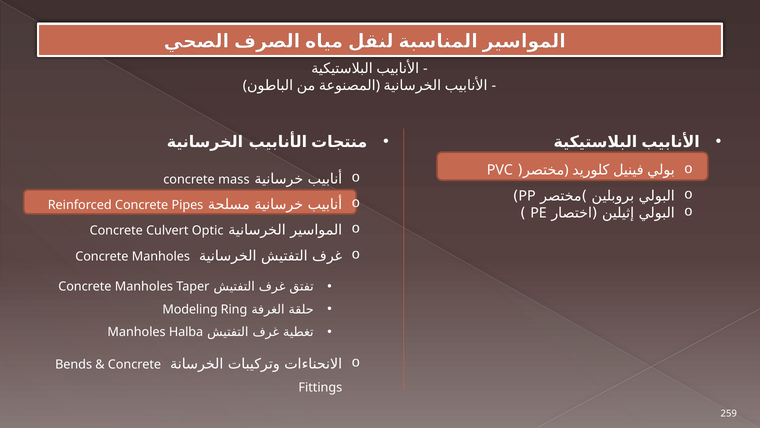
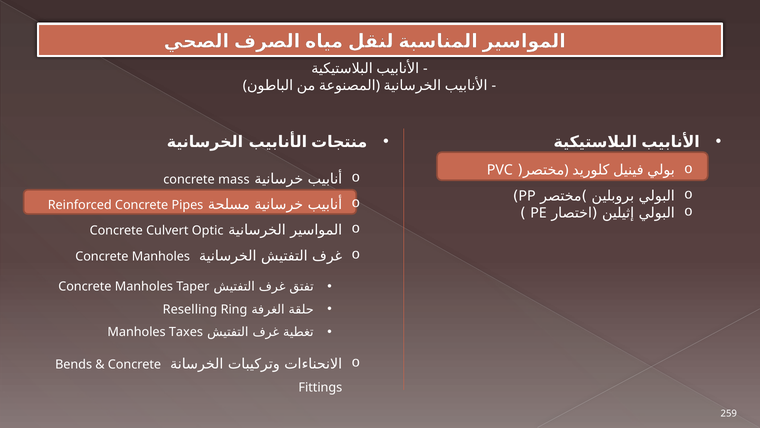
Modeling: Modeling -> Reselling (190, 309)
Halba: Halba -> Taxes (186, 332)
